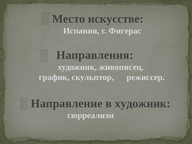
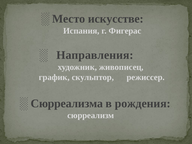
Направление: Направление -> Сюрреализма (67, 103)
в художник: художник -> рождения (143, 103)
